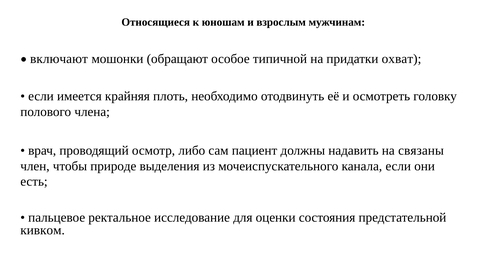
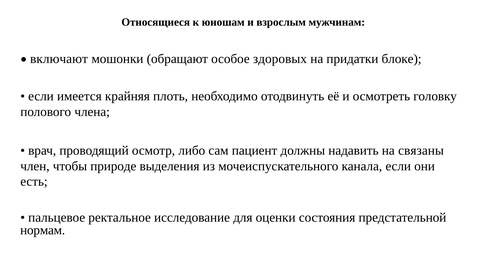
типичной: типичной -> здоровых (280, 59)
охват: охват -> блоке (402, 59)
кивком: кивком -> нормам (43, 231)
